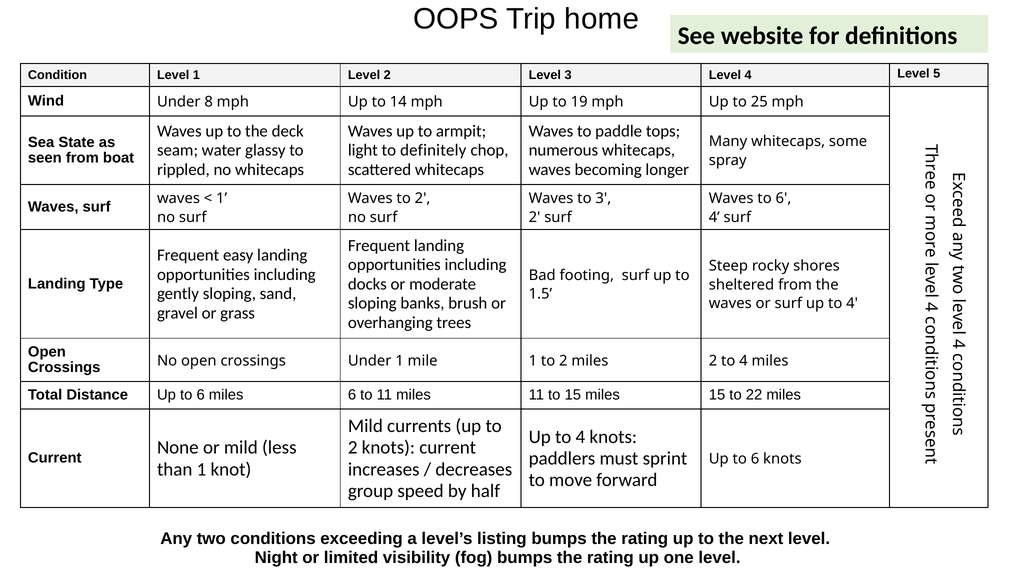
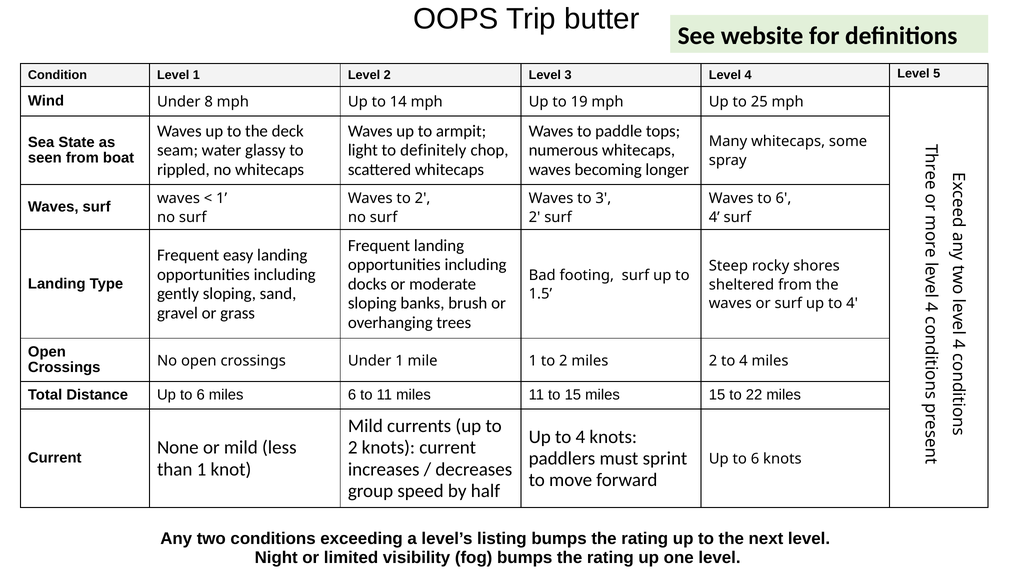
home: home -> butter (602, 19)
